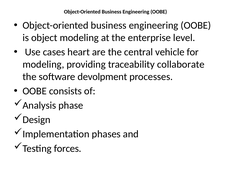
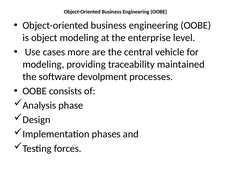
heart: heart -> more (79, 52)
collaborate: collaborate -> maintained (181, 64)
